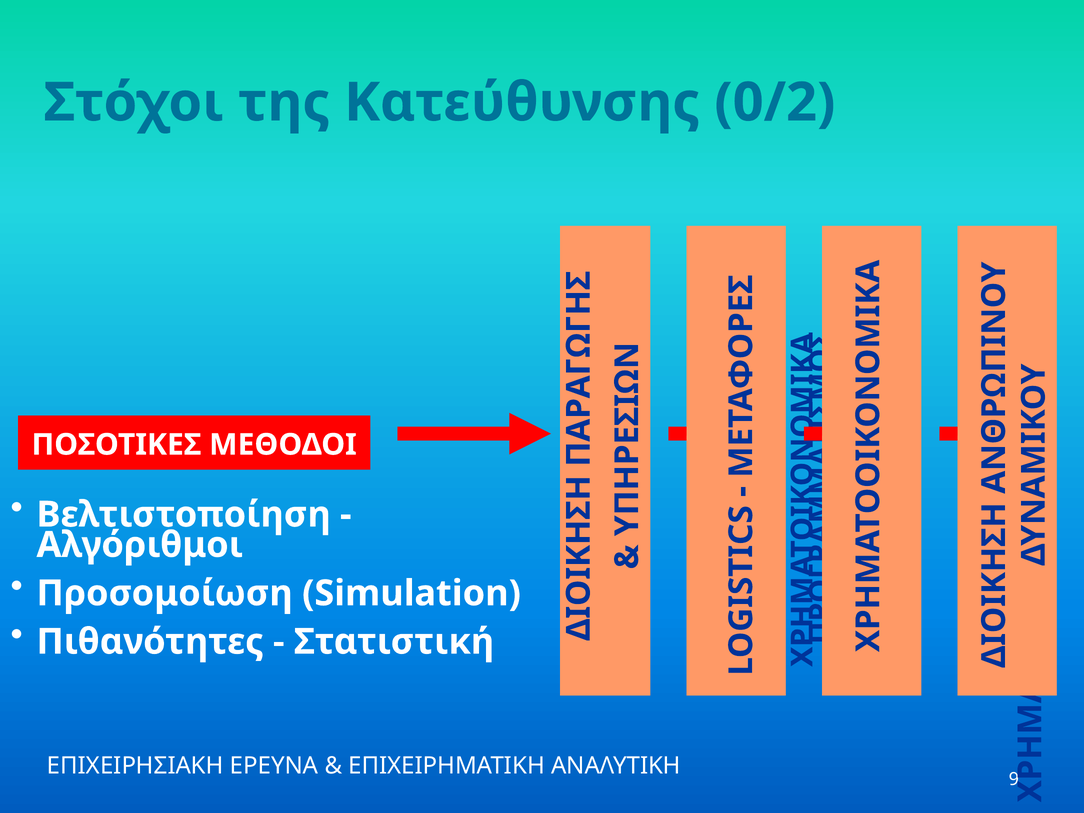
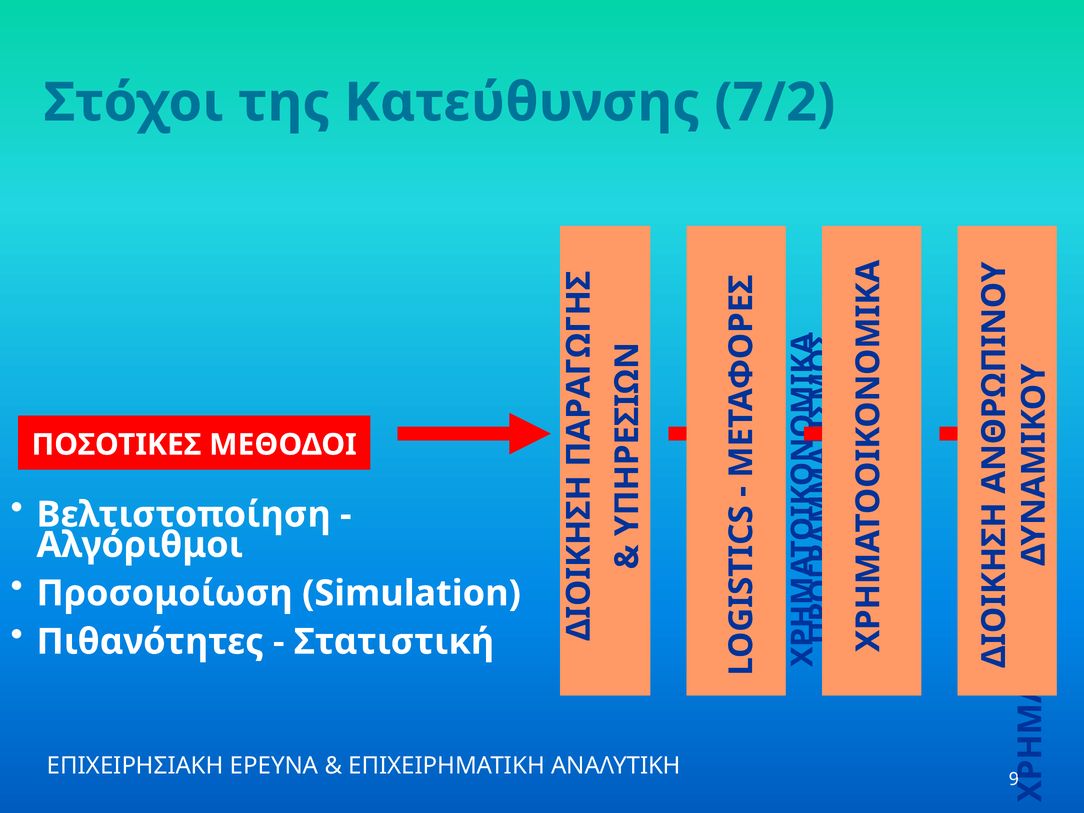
0/2: 0/2 -> 7/2 (775, 103)
